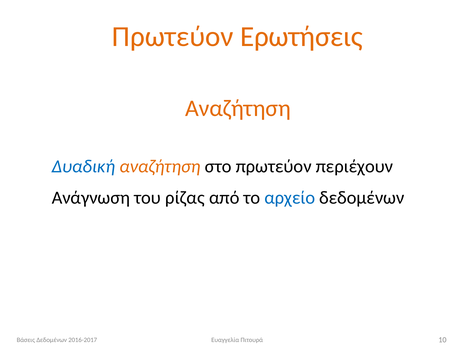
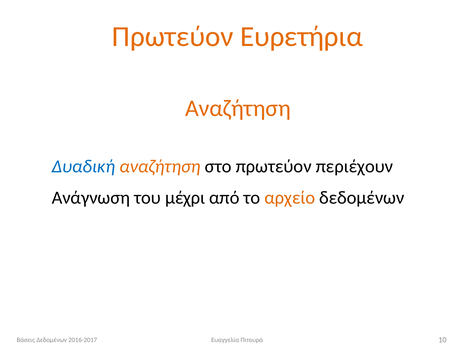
Ερωτήσεις: Ερωτήσεις -> Ευρετήρια (301, 37)
ρίζας: ρίζας -> μέχρι (185, 198)
αρχείο colour: blue -> orange (290, 198)
